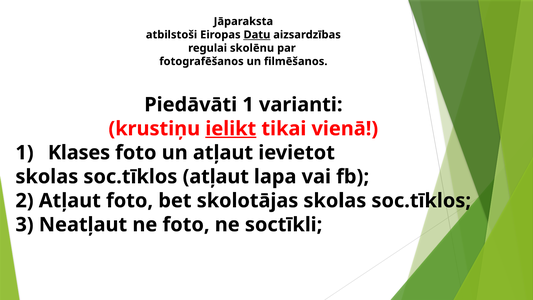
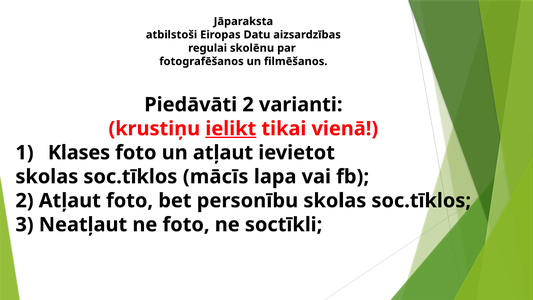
Datu underline: present -> none (257, 35)
Piedāvāti 1: 1 -> 2 (248, 105)
soc.tīklos atļaut: atļaut -> mācīs (216, 177)
skolotājas: skolotājas -> personību (247, 201)
